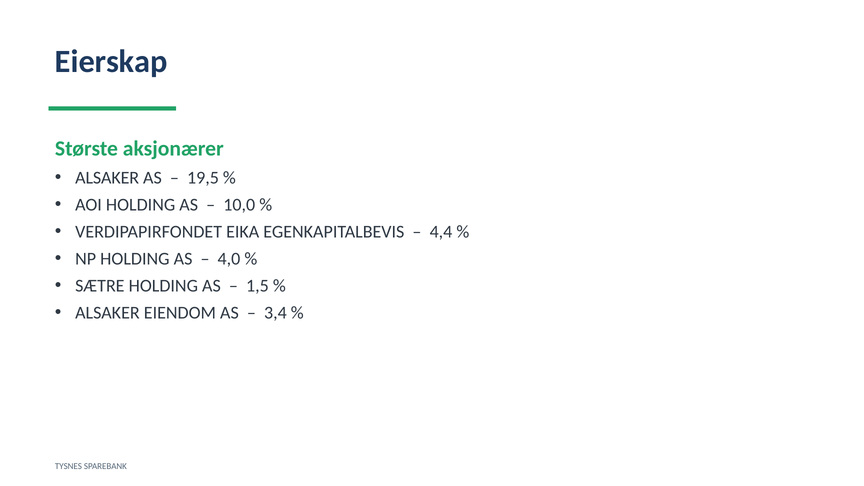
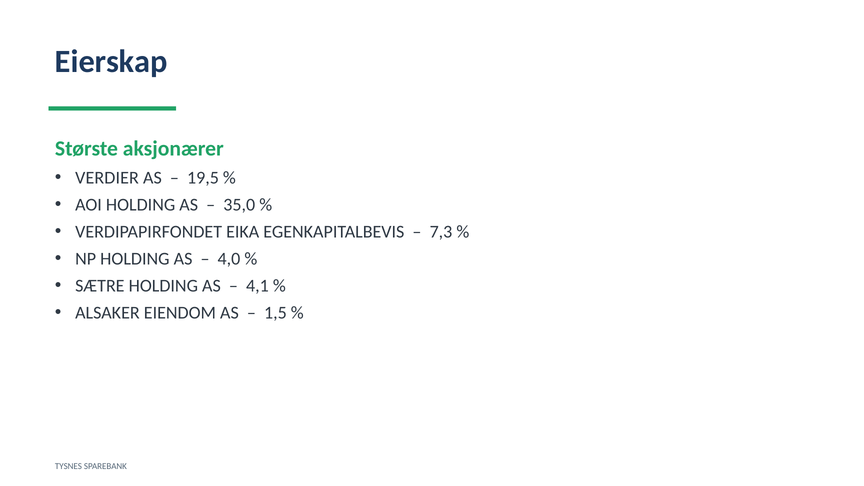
ALSAKER: ALSAKER -> VERDIER (107, 178)
10,0: 10,0 -> 35,0 (239, 205)
4,4: 4,4 -> 7,3 (441, 232)
1,5: 1,5 -> 4,1 (257, 286)
3,4: 3,4 -> 1,5 (275, 313)
